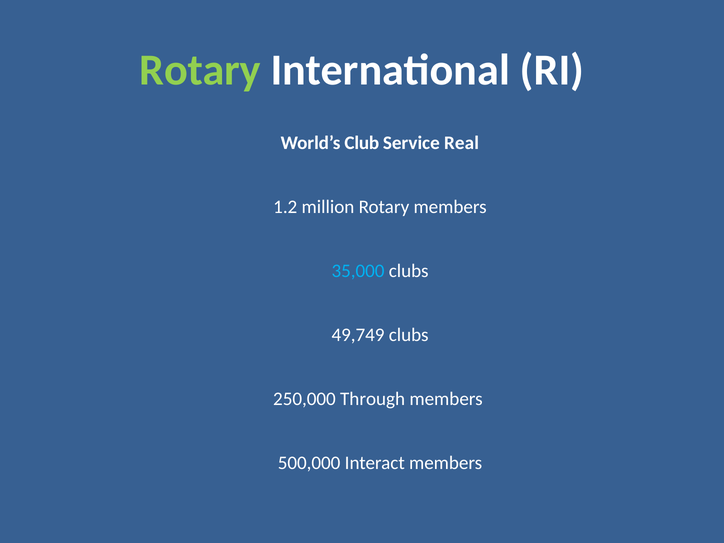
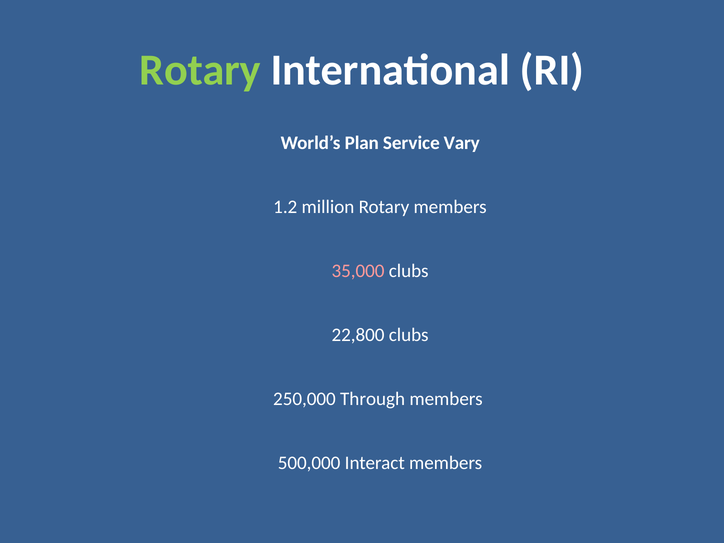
Club: Club -> Plan (362, 143)
Real: Real -> Vary (462, 143)
35,000 colour: light blue -> pink (358, 271)
49,749: 49,749 -> 22,800 (358, 335)
